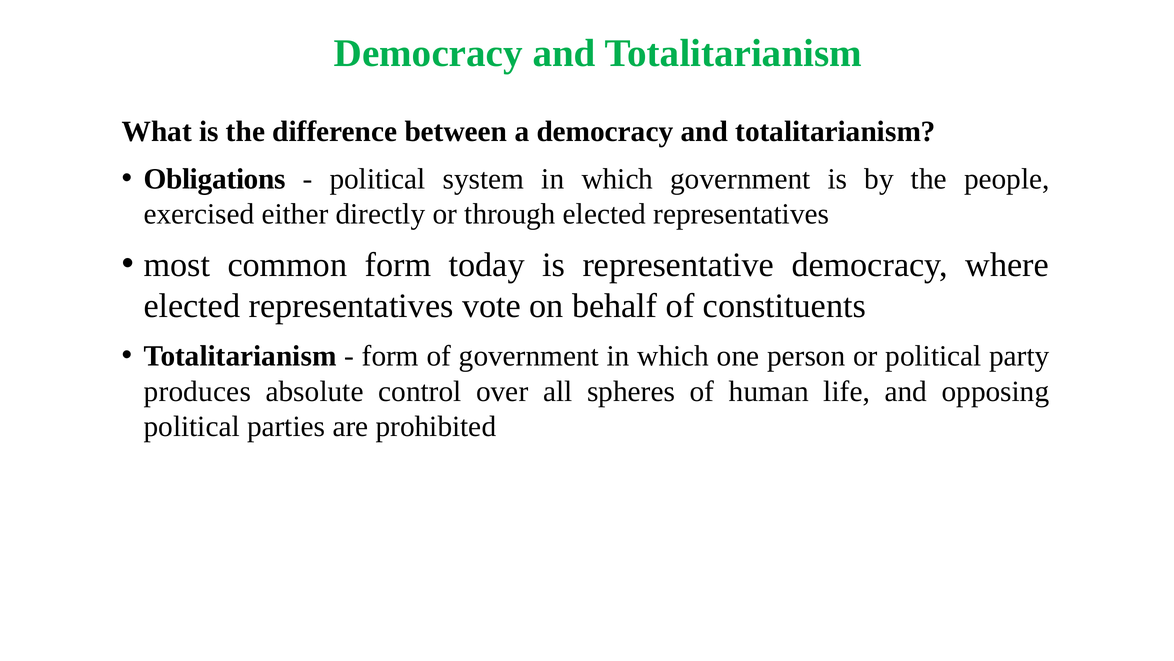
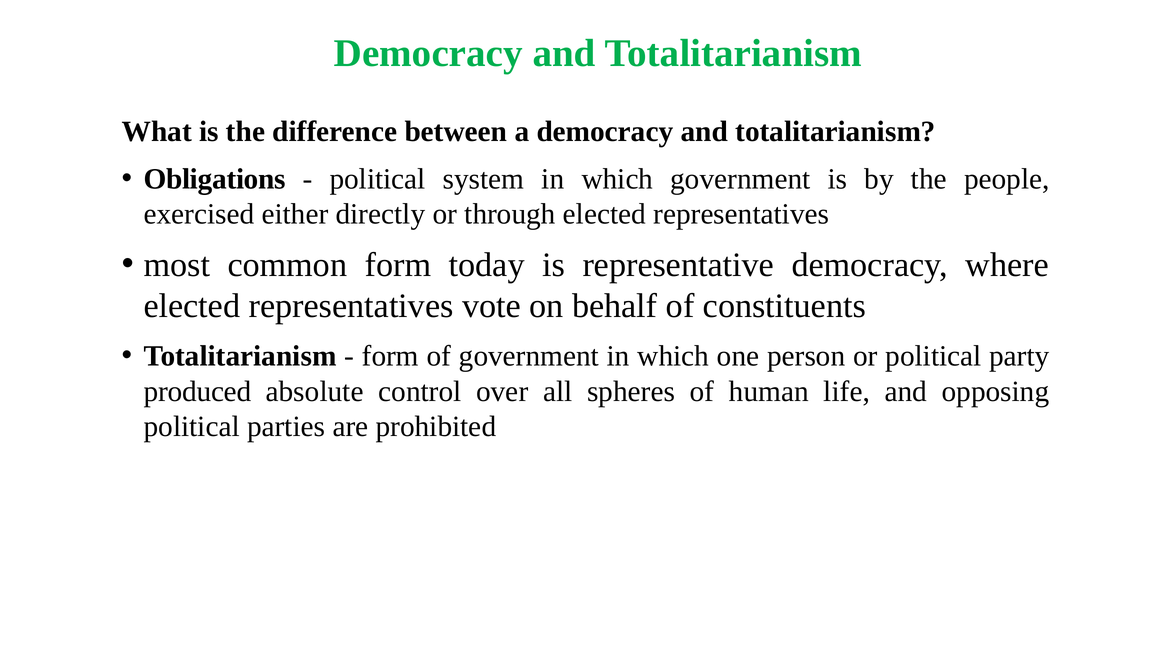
produces: produces -> produced (198, 391)
